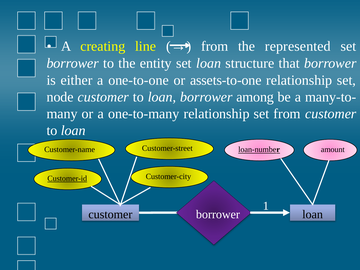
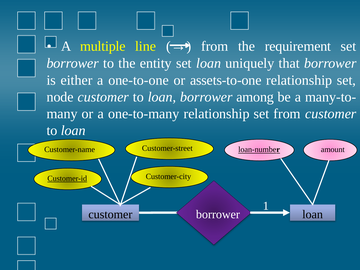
creating: creating -> multiple (103, 46)
represented: represented -> requirement (298, 46)
structure: structure -> uniquely (250, 63)
